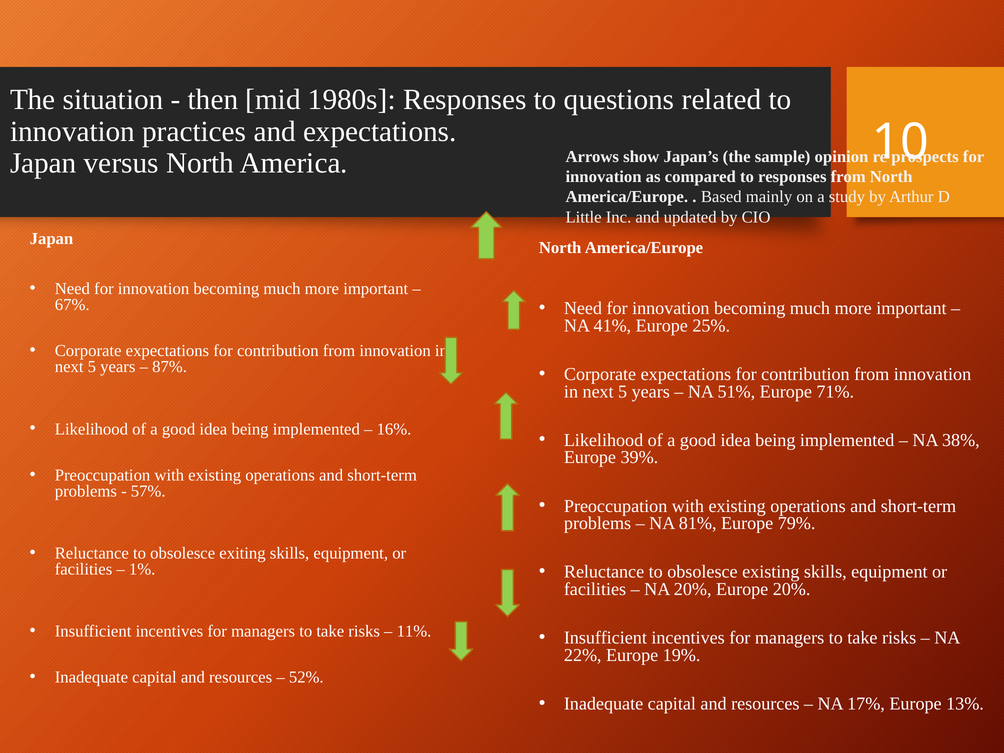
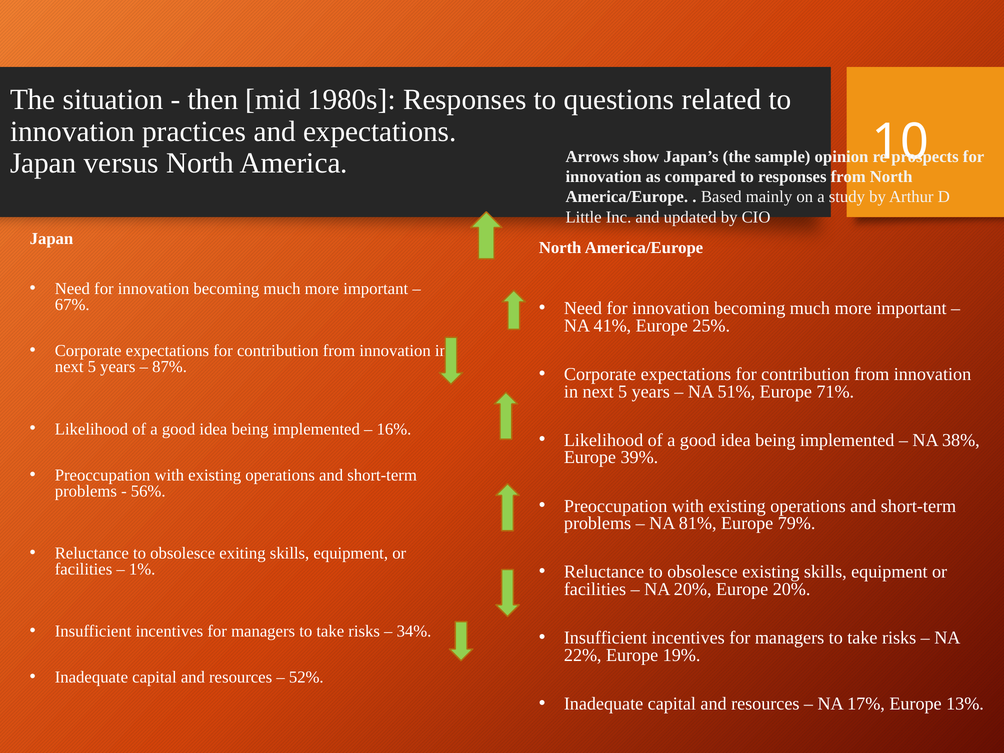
57%: 57% -> 56% (148, 491)
11%: 11% -> 34% (414, 631)
